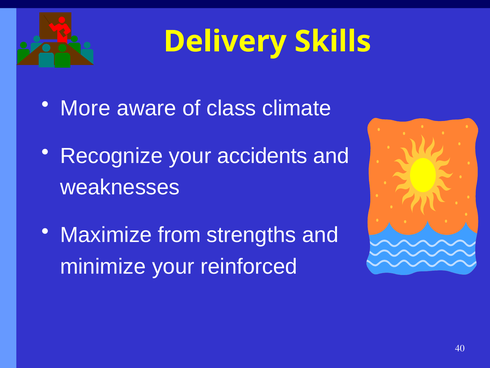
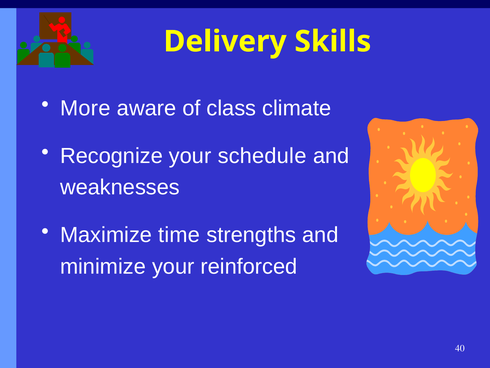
accidents: accidents -> schedule (262, 156)
from: from -> time (179, 235)
